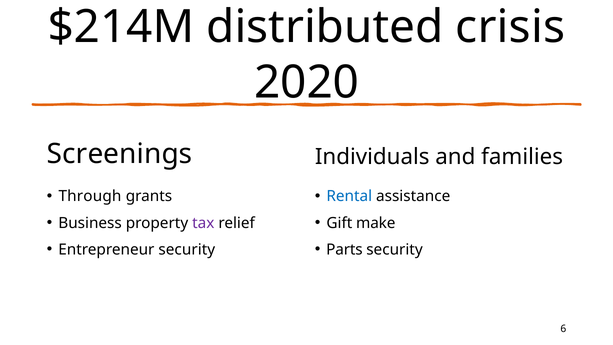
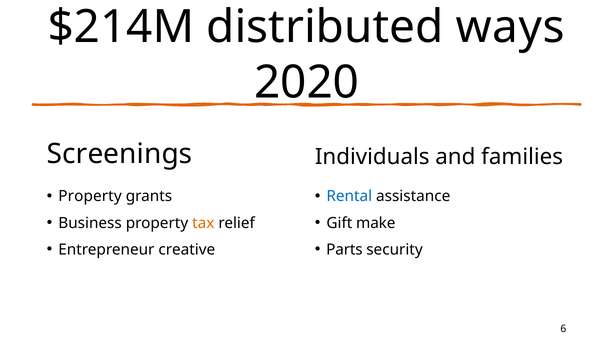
crisis: crisis -> ways (510, 27)
Through: Through -> Property (90, 196)
tax colour: purple -> orange (203, 223)
Entrepreneur security: security -> creative (187, 250)
